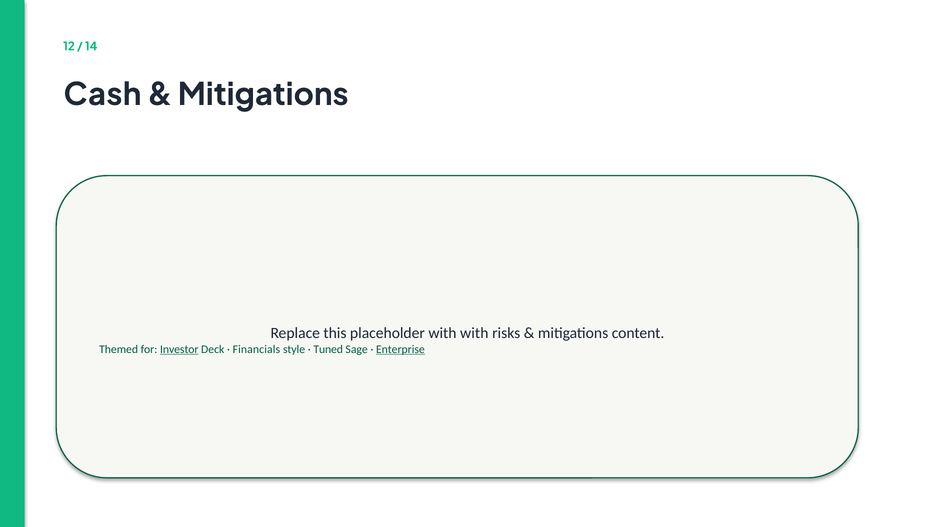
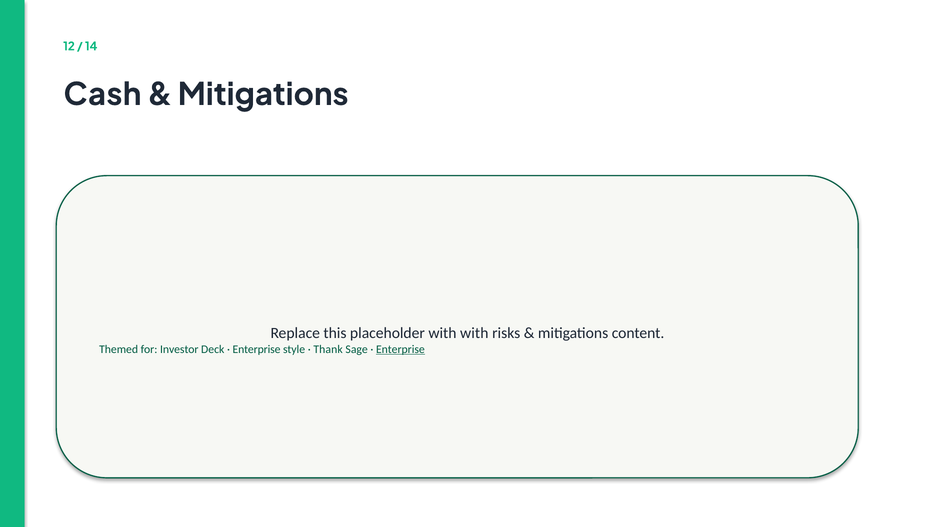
Investor underline: present -> none (179, 350)
Financials: Financials -> Enterprise (257, 350)
Tuned: Tuned -> Thank (328, 350)
